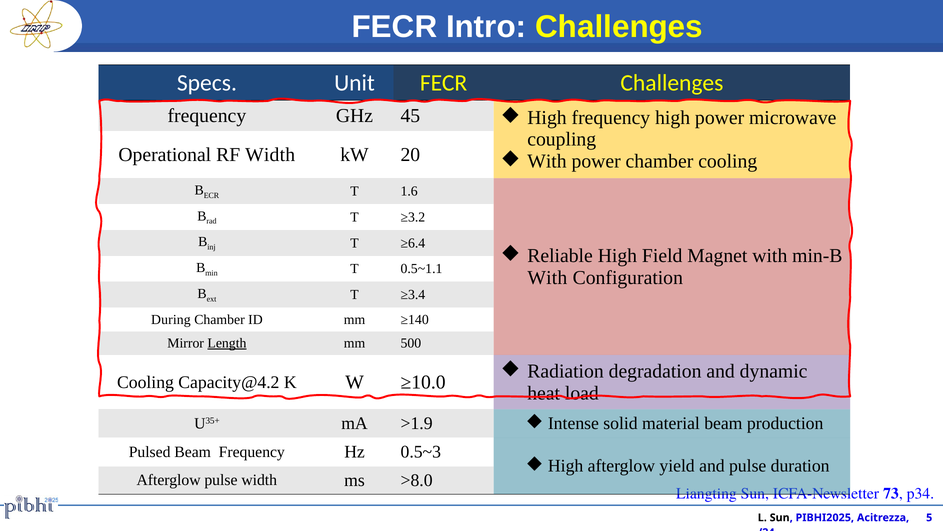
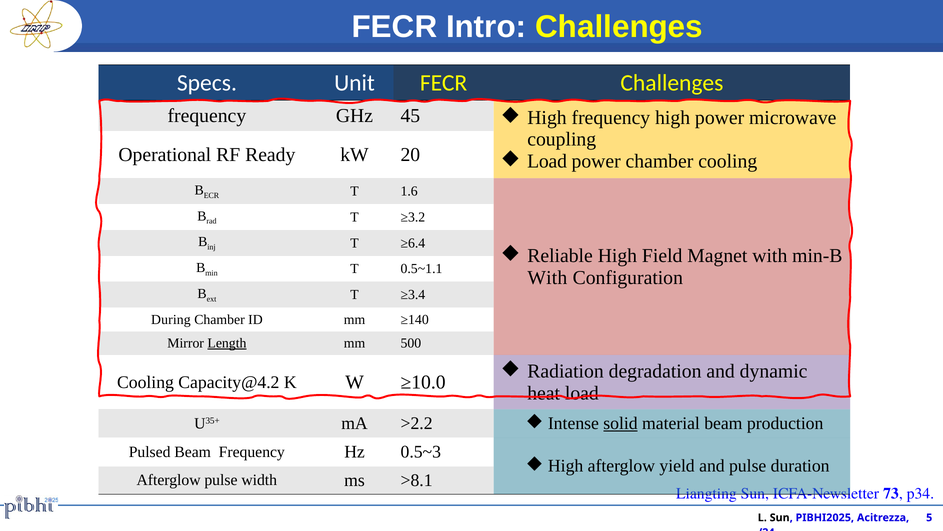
RF Width: Width -> Ready (270, 155)
With: With -> Load (547, 161)
>1.9: >1.9 -> >2.2 (417, 423)
solid underline: none -> present (620, 423)
>8.0: >8.0 -> >8.1 (417, 480)
